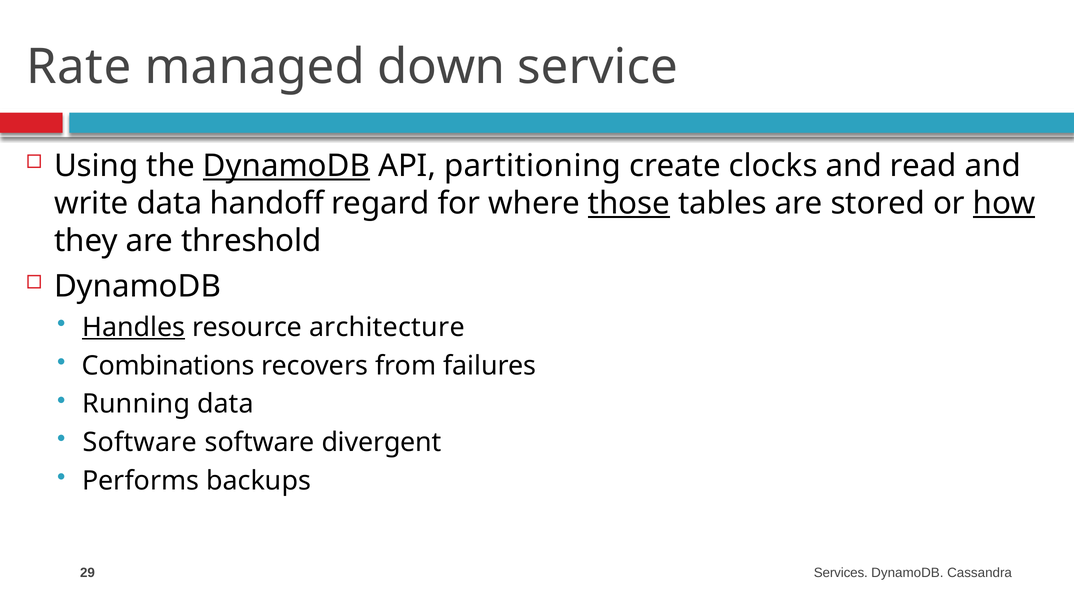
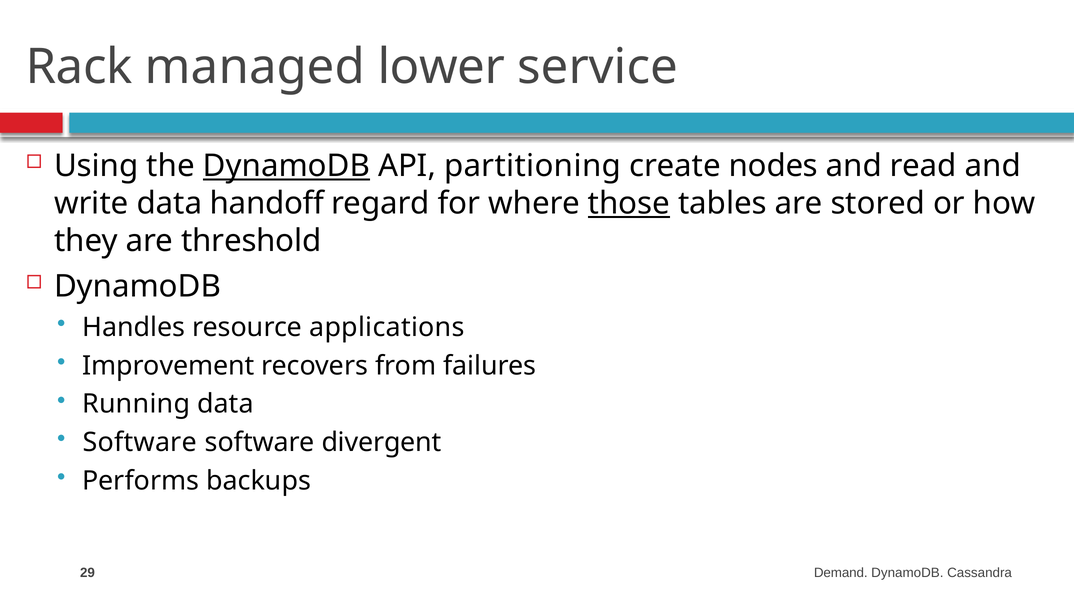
Rate: Rate -> Rack (79, 67)
down: down -> lower (441, 67)
clocks: clocks -> nodes (773, 166)
how underline: present -> none (1004, 204)
Handles underline: present -> none (134, 327)
architecture: architecture -> applications (387, 327)
Combinations: Combinations -> Improvement (168, 366)
Services: Services -> Demand (841, 573)
